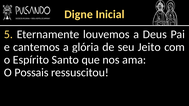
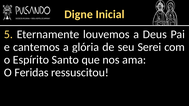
Jeito: Jeito -> Serei (149, 47)
Possais: Possais -> Feridas (31, 73)
